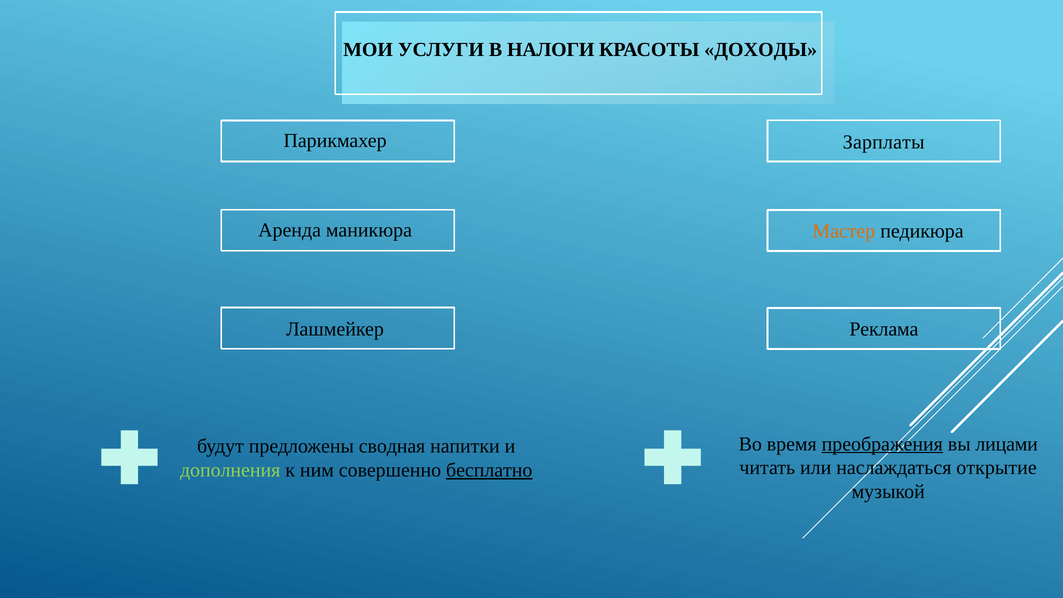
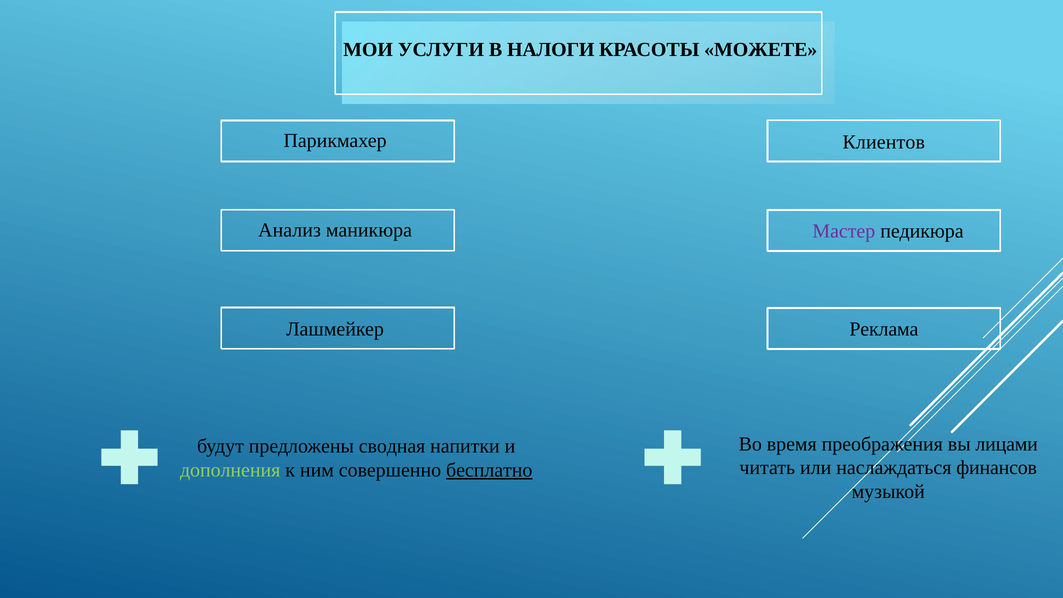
ДОХОДЫ: ДОХОДЫ -> МОЖЕТЕ (761, 50)
Зарплаты: Зарплаты -> Клиентов (884, 142)
Аренда: Аренда -> Анализ (290, 230)
Мастер colour: orange -> purple (844, 231)
преображения underline: present -> none (882, 444)
открытие: открытие -> финансов (997, 468)
